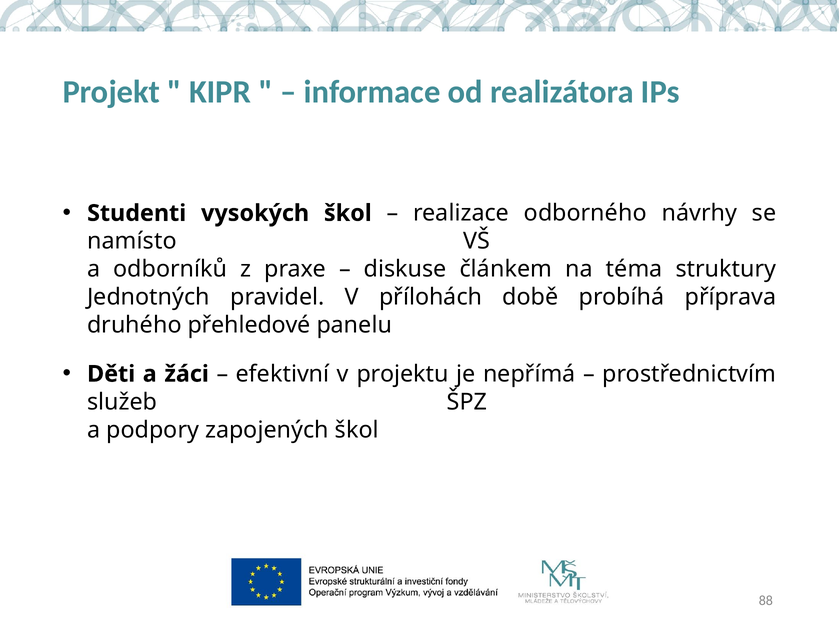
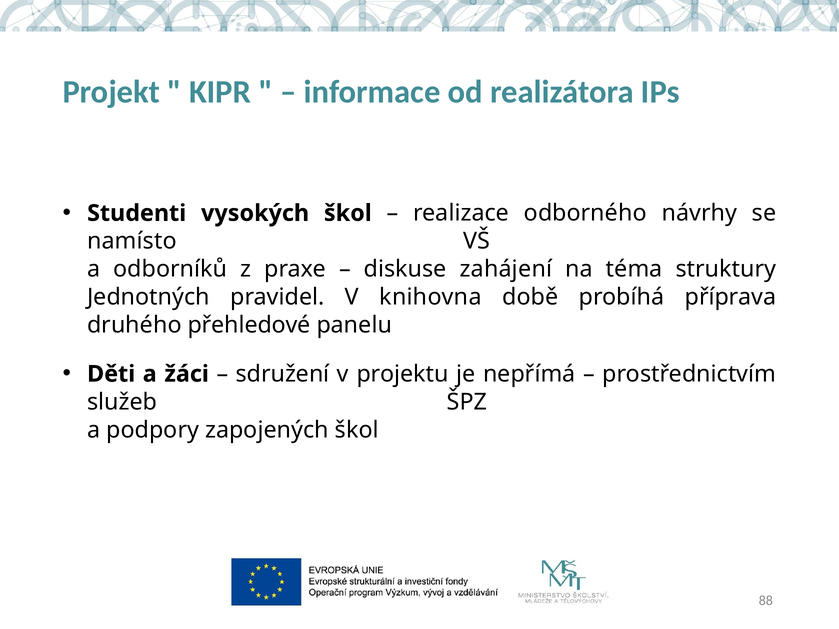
článkem: článkem -> zahájení (506, 269)
přílohách: přílohách -> knihovna (431, 297)
efektivní: efektivní -> sdružení (283, 374)
